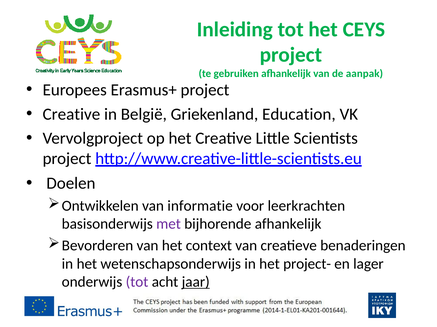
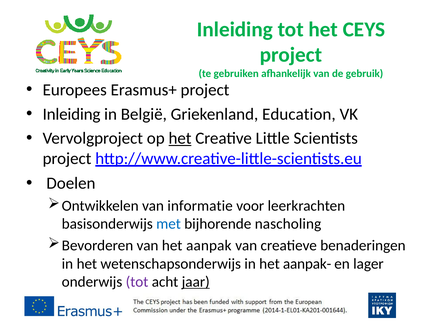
aanpak: aanpak -> gebruik (365, 74)
Creative: Creative -> Inleiding (72, 114)
het underline: none -> present (180, 139)
met colour: purple -> blue (169, 224)
bijhorende afhankelijk: afhankelijk -> nascholing (288, 224)
context: context -> aanpak (209, 246)
project-: project- -> aanpak- (307, 264)
